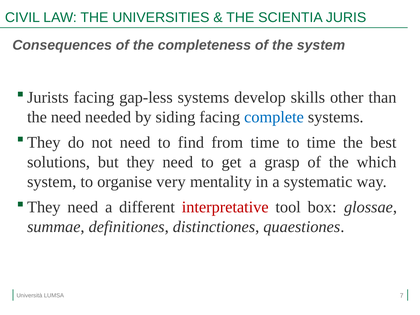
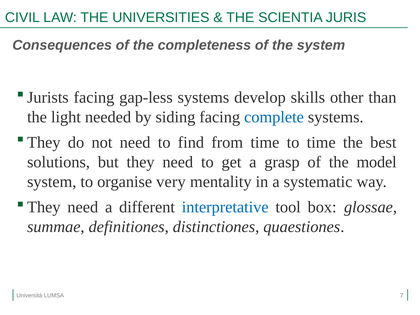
the need: need -> light (66, 117)
which: which -> model (377, 162)
interpretative colour: red -> blue (225, 207)
